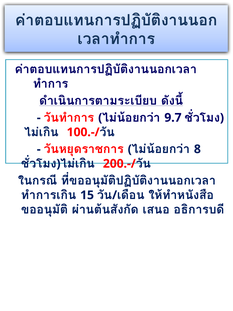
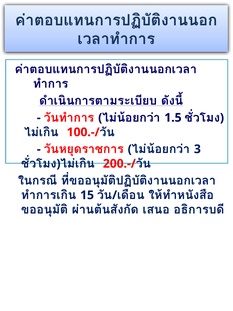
9.7: 9.7 -> 1.5 (173, 118)
8: 8 -> 3 (197, 149)
